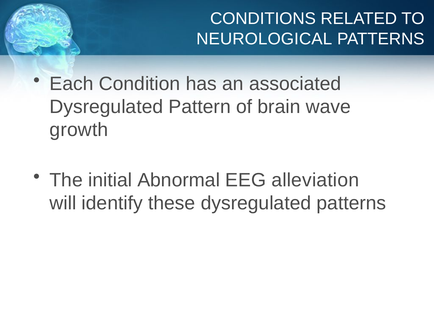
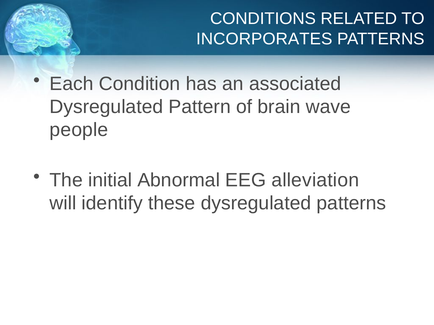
NEUROLOGICAL: NEUROLOGICAL -> INCORPORATES (264, 39)
growth: growth -> people (79, 130)
